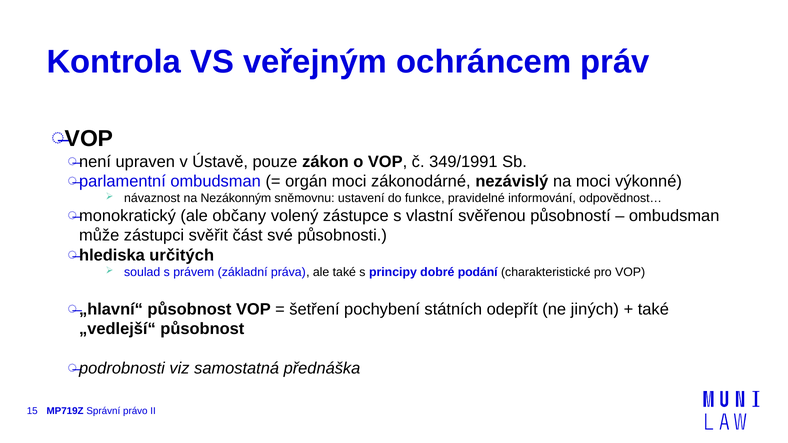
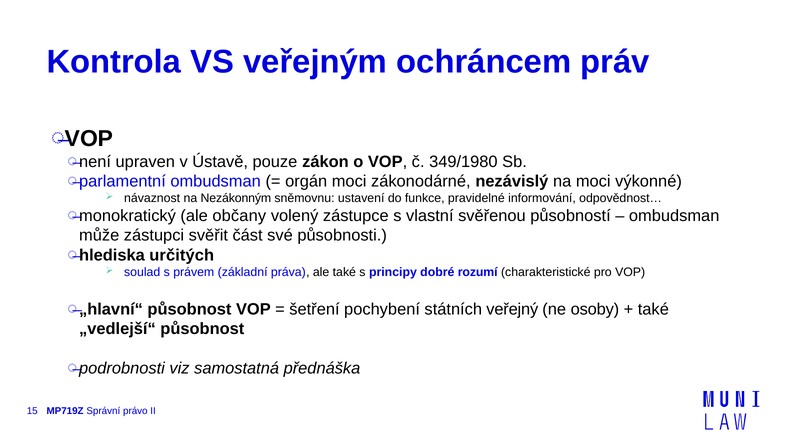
349/1991: 349/1991 -> 349/1980 (463, 162)
podání: podání -> rozumí (478, 272)
odepřít: odepřít -> veřejný (512, 310)
jiných: jiných -> osoby (595, 310)
